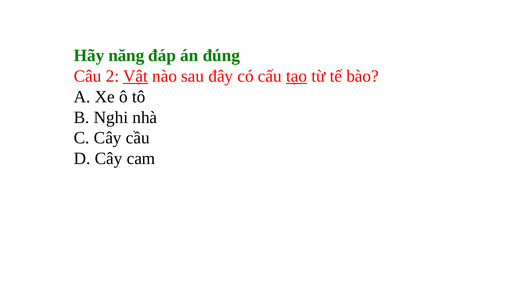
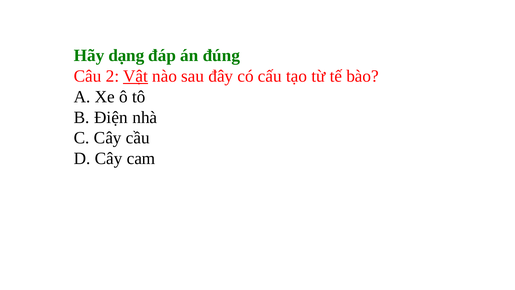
năng: năng -> dạng (126, 55)
tạo underline: present -> none (297, 76)
Nghi: Nghi -> Điện (111, 117)
